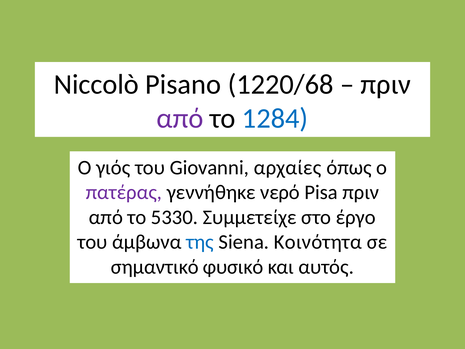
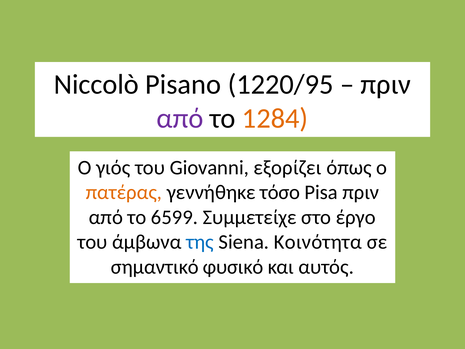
1220/68: 1220/68 -> 1220/95 (281, 84)
1284 colour: blue -> orange (275, 118)
αρχαίες: αρχαίες -> εξορίζει (288, 167)
πατέρας colour: purple -> orange (124, 192)
νερό: νερό -> τόσο (280, 192)
5330: 5330 -> 6599 (174, 217)
